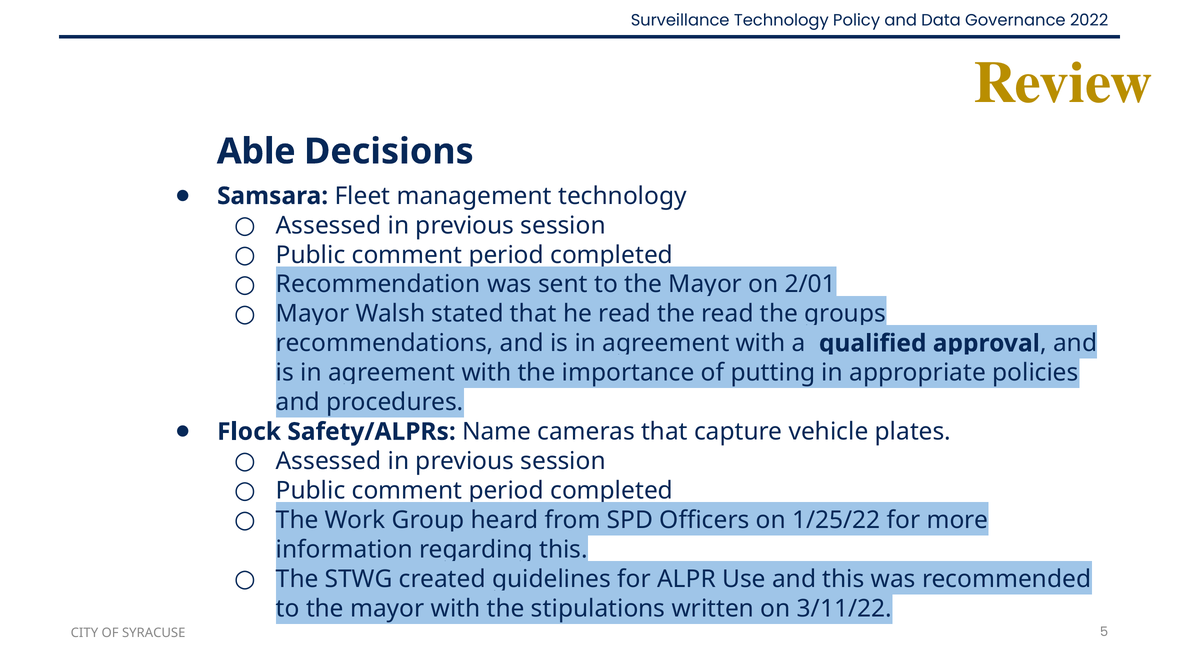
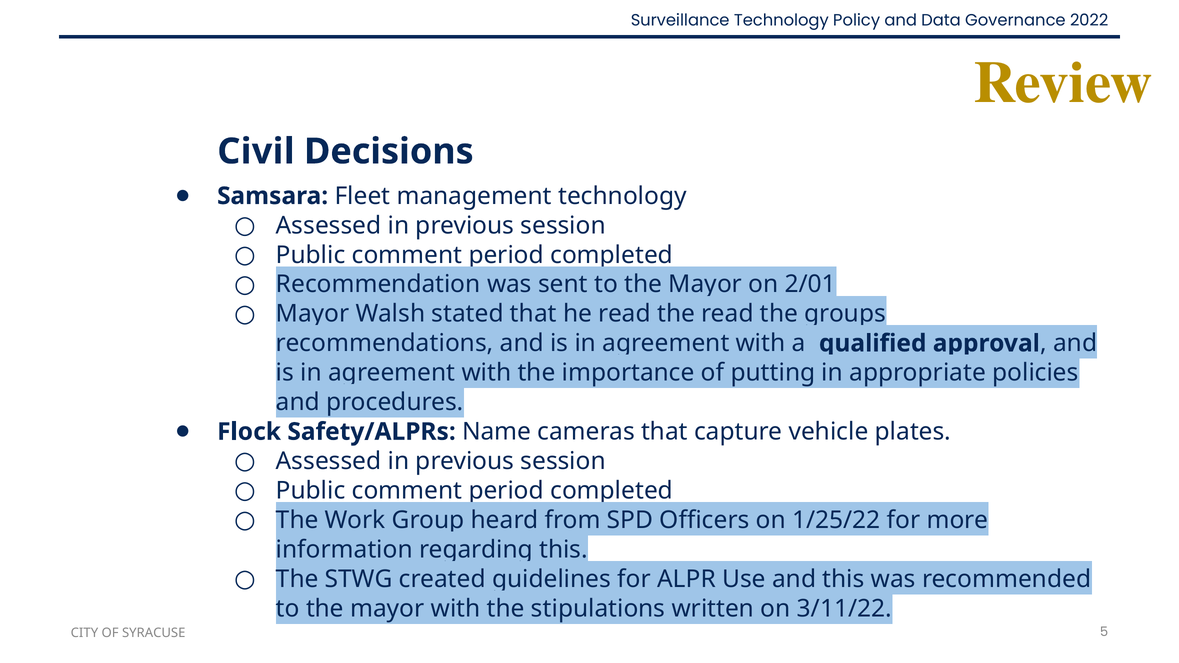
Able: Able -> Civil (256, 152)
